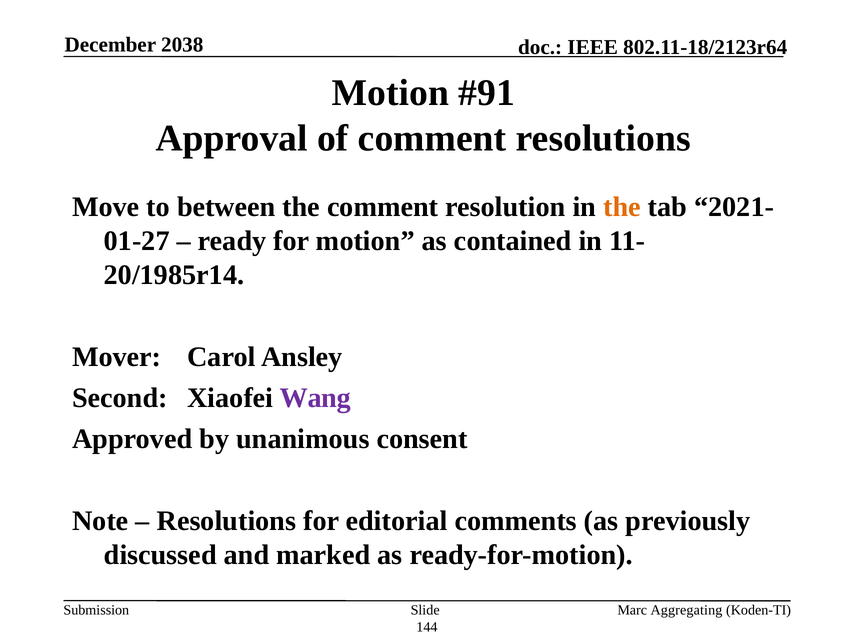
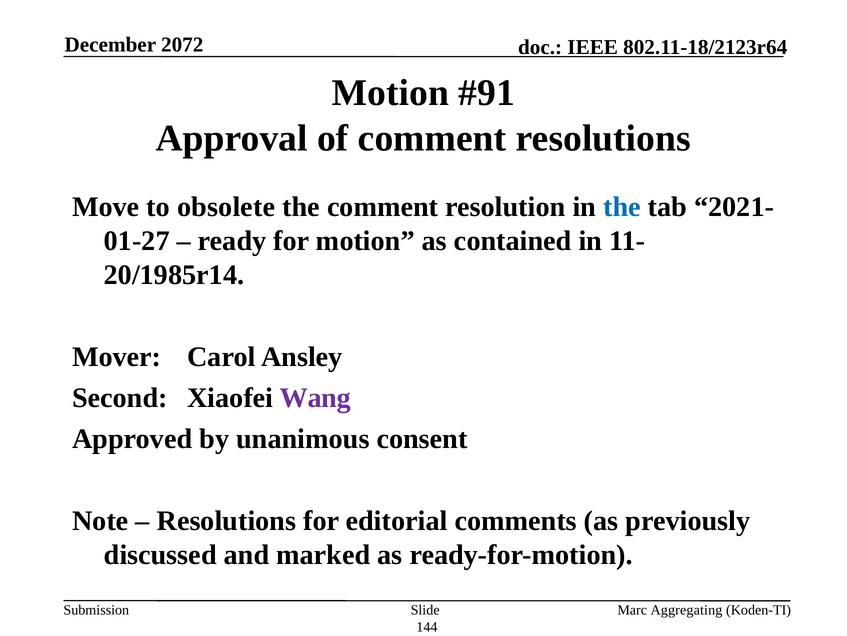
2038: 2038 -> 2072 (182, 45)
between: between -> obsolete (226, 207)
the colour: orange -> blue (622, 207)
